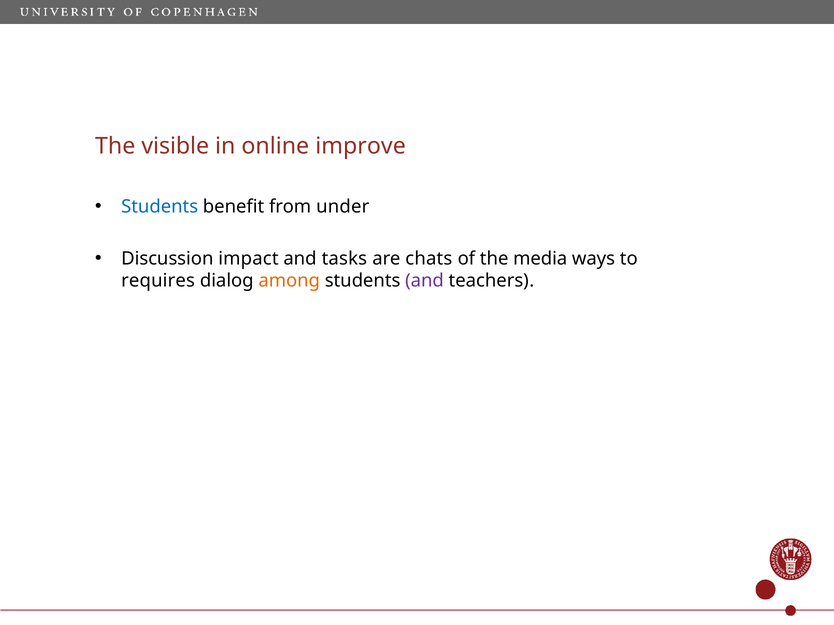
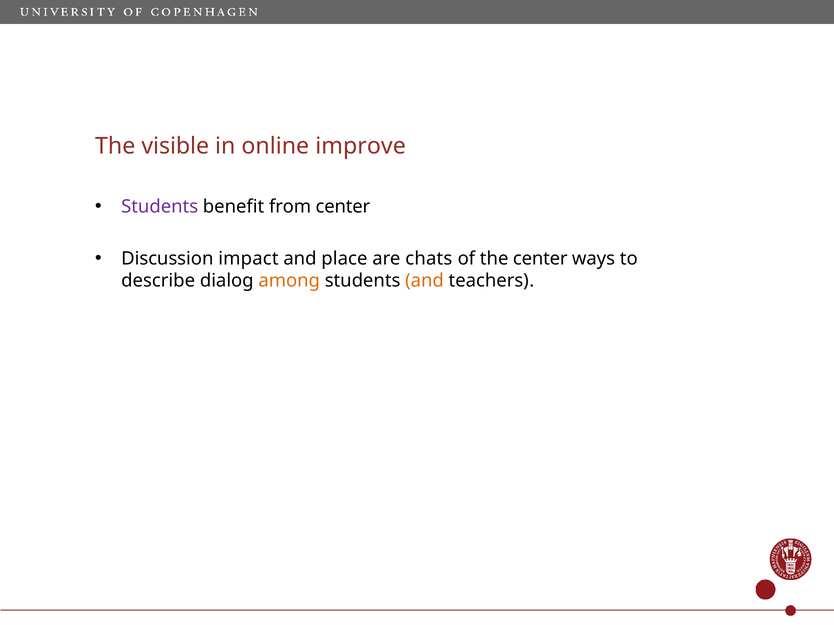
Students colour: blue -> purple (160, 207)
from under: under -> center (343, 207)
tasks: tasks -> place (344, 259)
the media: media -> center (540, 259)
requires: requires -> describe (158, 281)
and colour: purple -> orange (425, 281)
